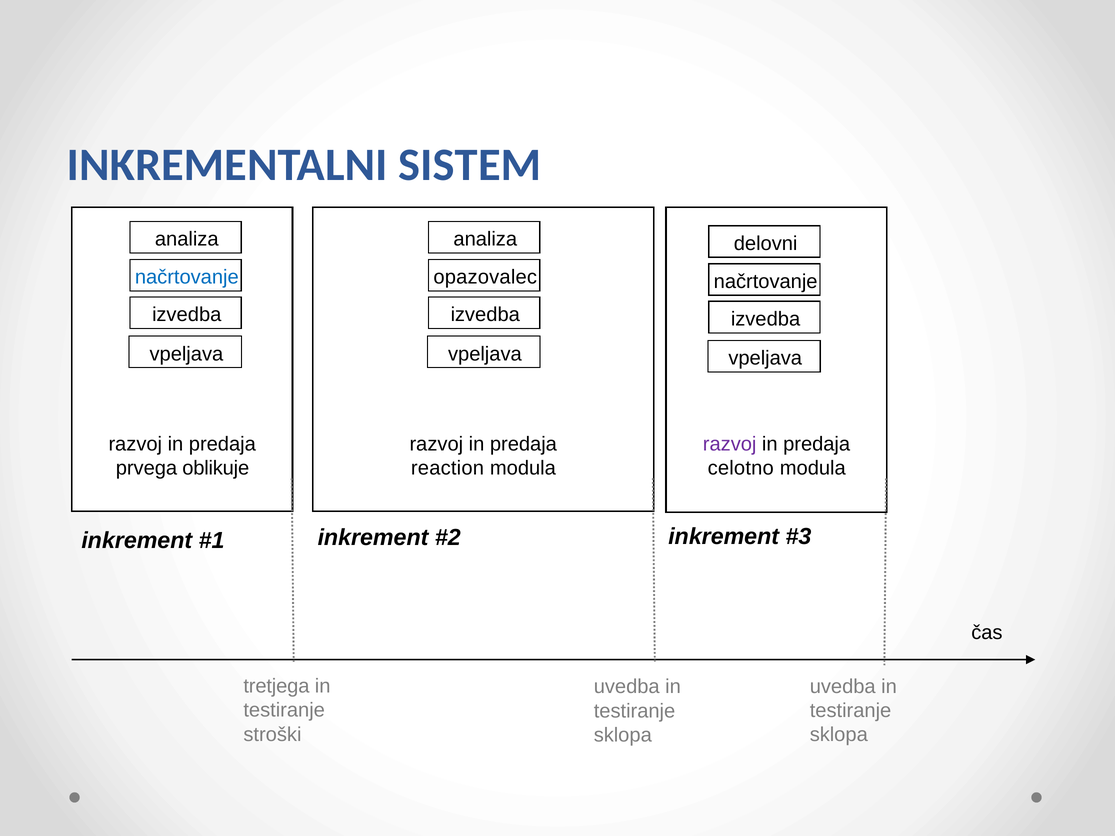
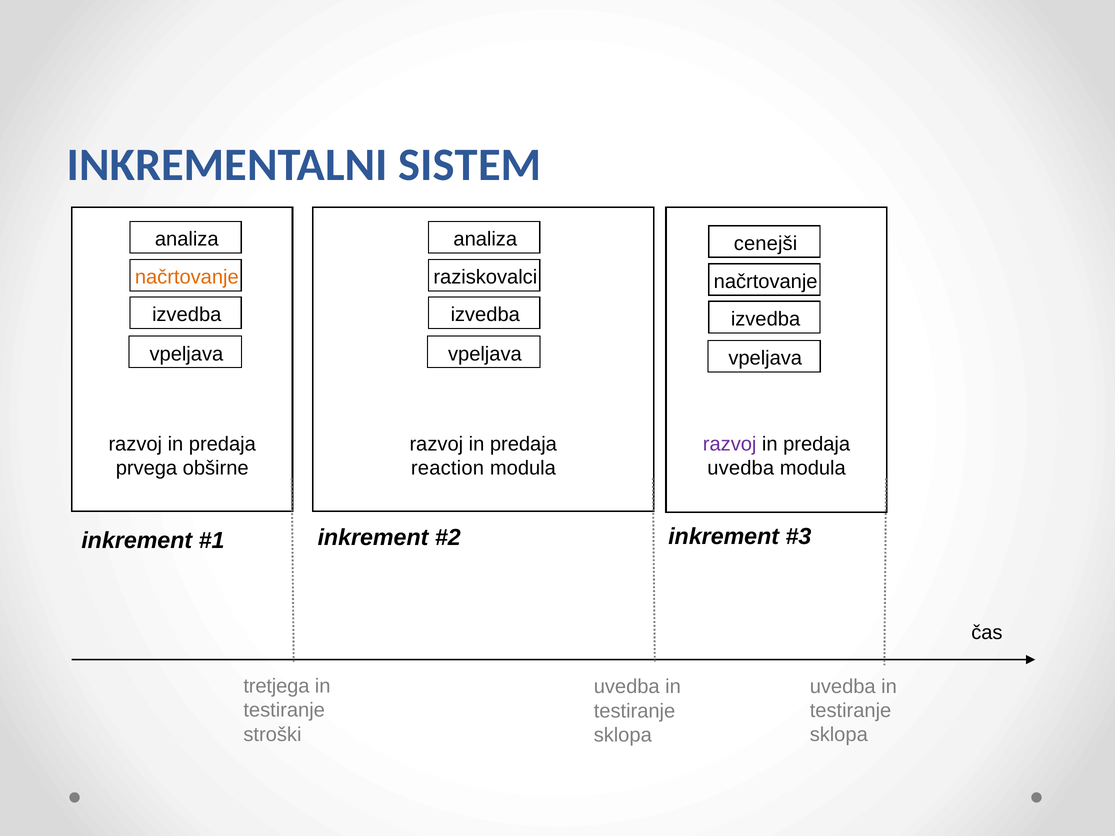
delovni: delovni -> cenejši (766, 244)
načrtovanje colour: blue -> orange (187, 277)
opazovalec: opazovalec -> raziskovalci (485, 277)
oblikuje: oblikuje -> obširne (216, 468)
celotno: celotno -> uvedba (741, 468)
